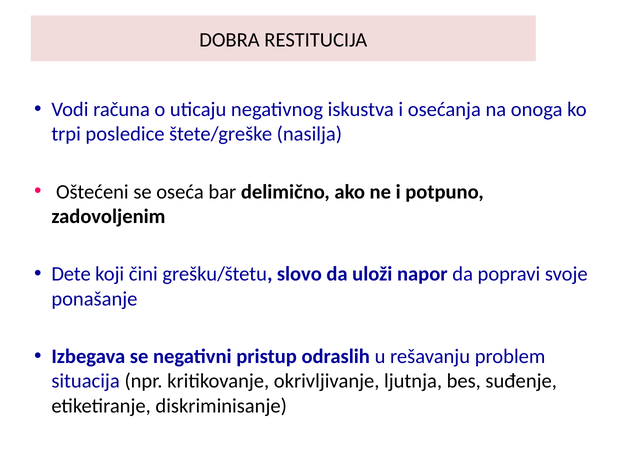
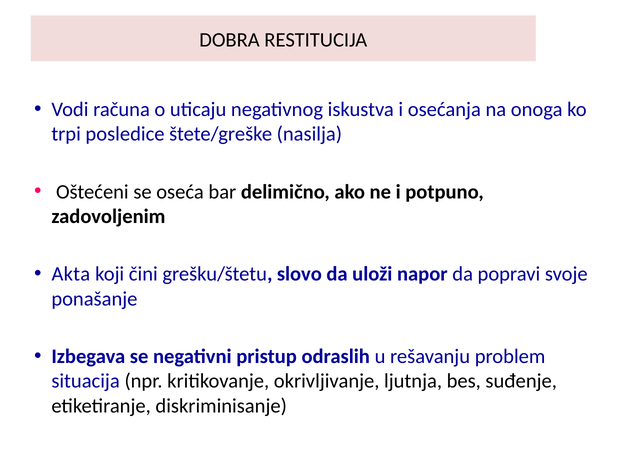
Dеte: Dеte -> Akta (71, 274)
